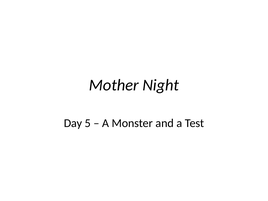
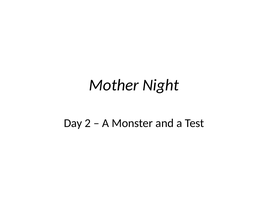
5: 5 -> 2 (88, 123)
